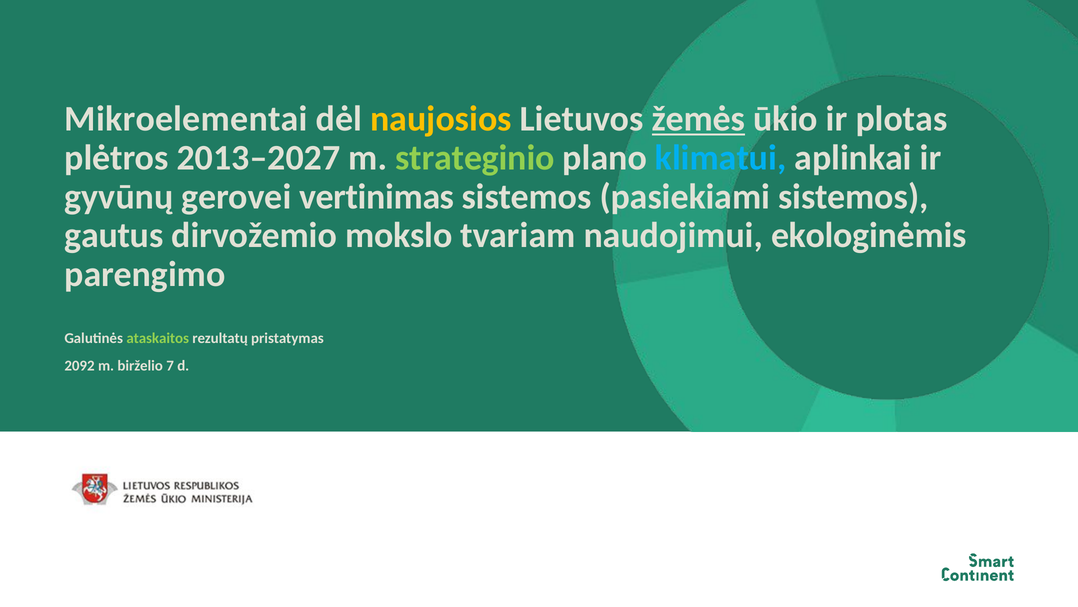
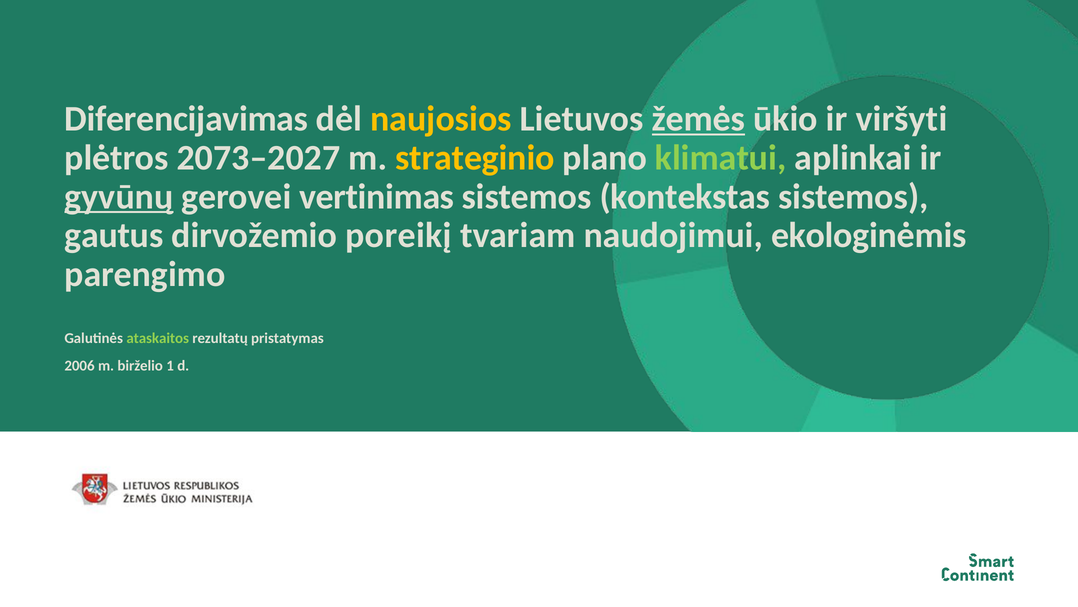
Mikroelementai: Mikroelementai -> Diferencijavimas (186, 119)
plotas: plotas -> viršyti (901, 119)
2013–2027: 2013–2027 -> 2073–2027 (259, 158)
strateginio colour: light green -> yellow (475, 158)
klimatui colour: light blue -> light green (721, 158)
gyvūnų underline: none -> present (119, 196)
pasiekiami: pasiekiami -> kontekstas (685, 196)
mokslo: mokslo -> poreikį (398, 235)
2092: 2092 -> 2006 (80, 365)
7: 7 -> 1 (170, 365)
